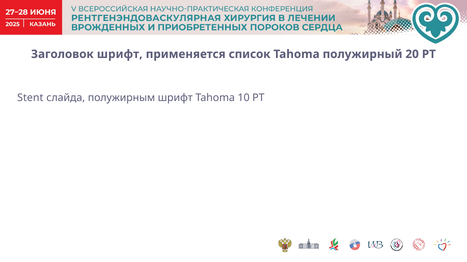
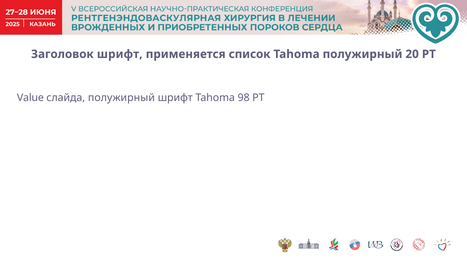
Stent: Stent -> Value (30, 98)
слайда полужирным: полужирным -> полужирный (121, 98)
10: 10 -> 98 (244, 98)
